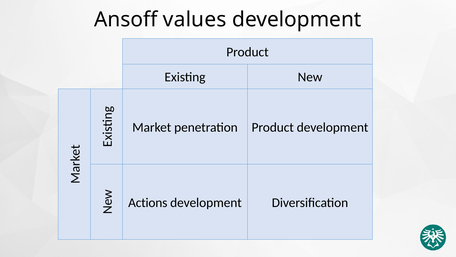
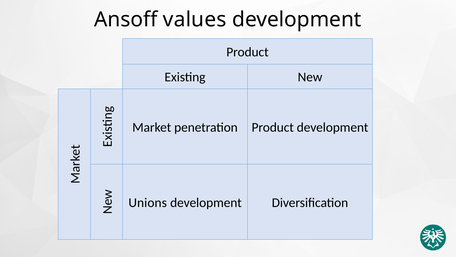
Actions: Actions -> Unions (148, 202)
